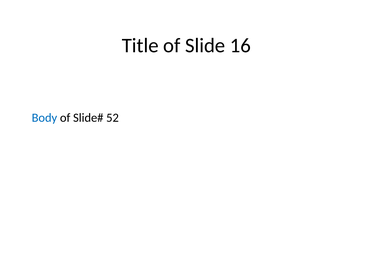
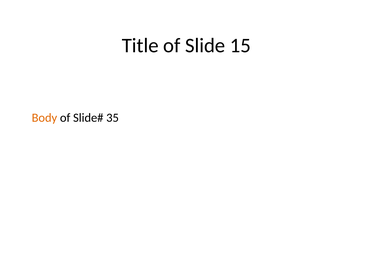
16: 16 -> 15 (240, 46)
Body colour: blue -> orange (44, 118)
52: 52 -> 35 (113, 118)
